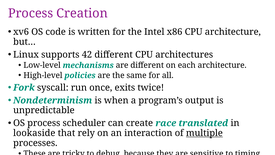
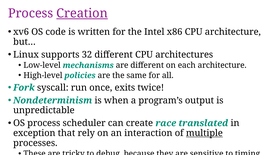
Creation underline: none -> present (82, 13)
42: 42 -> 32 (87, 54)
lookaside: lookaside -> exception (34, 133)
